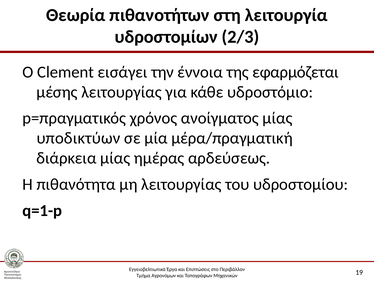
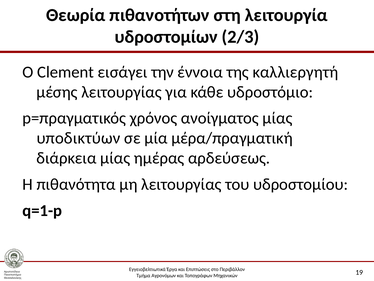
εφαρμόζεται: εφαρμόζεται -> καλλιεργητή (295, 72)
